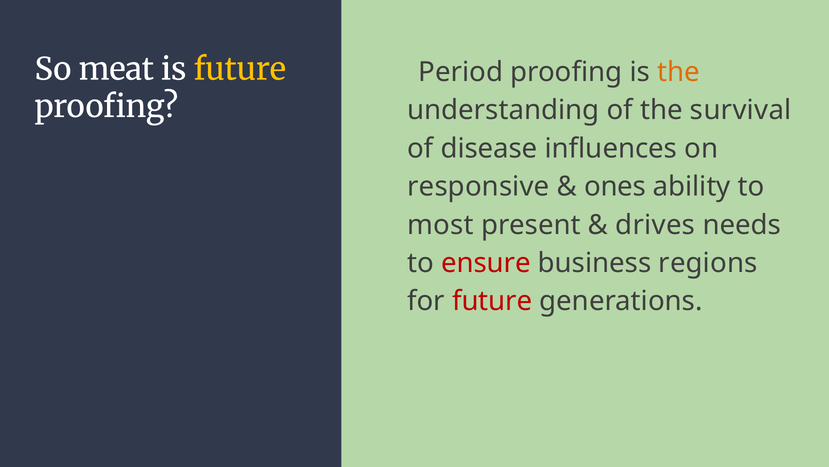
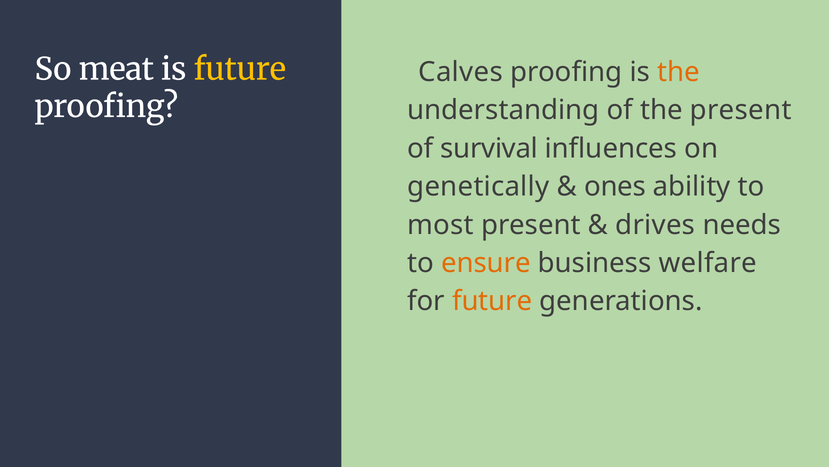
Period: Period -> Calves (461, 72)
the survival: survival -> present (741, 110)
disease: disease -> survival (489, 148)
responsive: responsive -> genetically (478, 186)
ensure colour: red -> orange (486, 263)
regions: regions -> welfare (708, 263)
future colour: red -> orange (492, 301)
